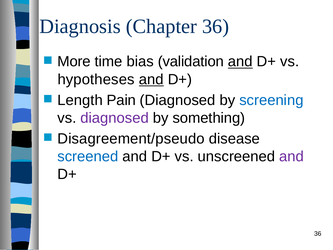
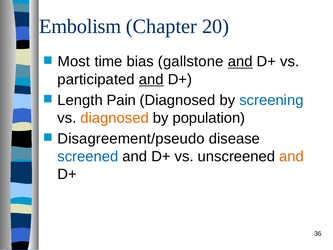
Diagnosis: Diagnosis -> Embolism (80, 26)
Chapter 36: 36 -> 20 (216, 26)
More: More -> Most (74, 62)
validation: validation -> gallstone (191, 62)
hypotheses: hypotheses -> participated (96, 79)
diagnosed colour: purple -> orange (115, 118)
something: something -> population (209, 118)
and colour: purple -> orange (292, 156)
